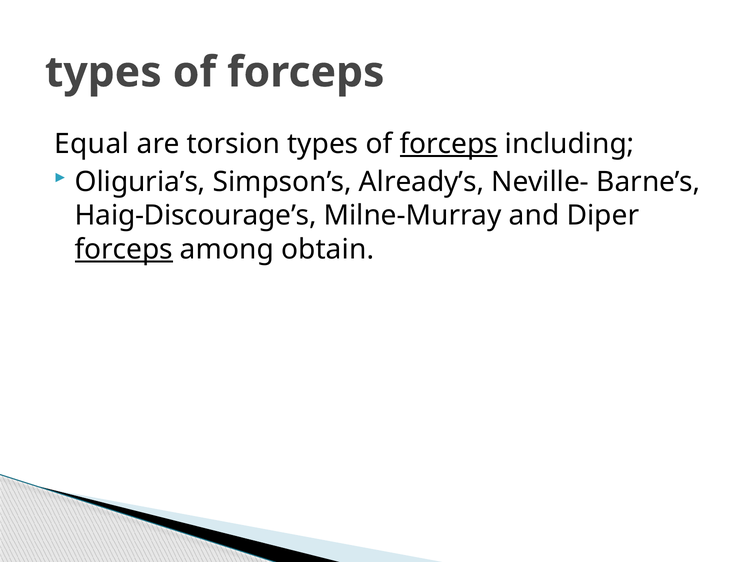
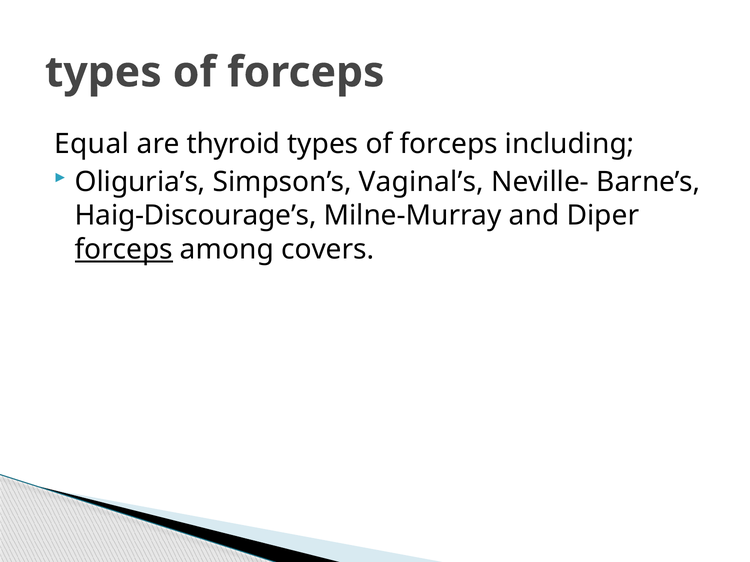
torsion: torsion -> thyroid (234, 144)
forceps underline: present -> none (449, 144)
Already’s: Already’s -> Vaginal’s (421, 182)
obtain: obtain -> covers (328, 250)
